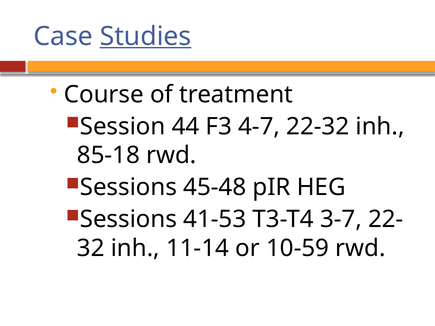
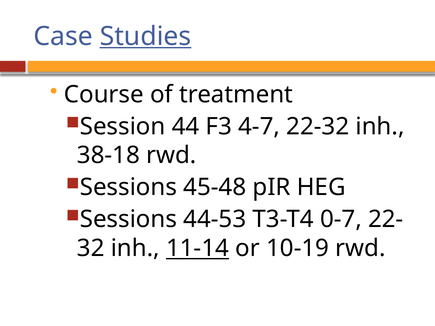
85-18: 85-18 -> 38-18 (108, 155)
41-53: 41-53 -> 44-53 (215, 219)
3-7: 3-7 -> 0-7 (341, 219)
11-14 underline: none -> present (198, 248)
10-59: 10-59 -> 10-19 (298, 248)
